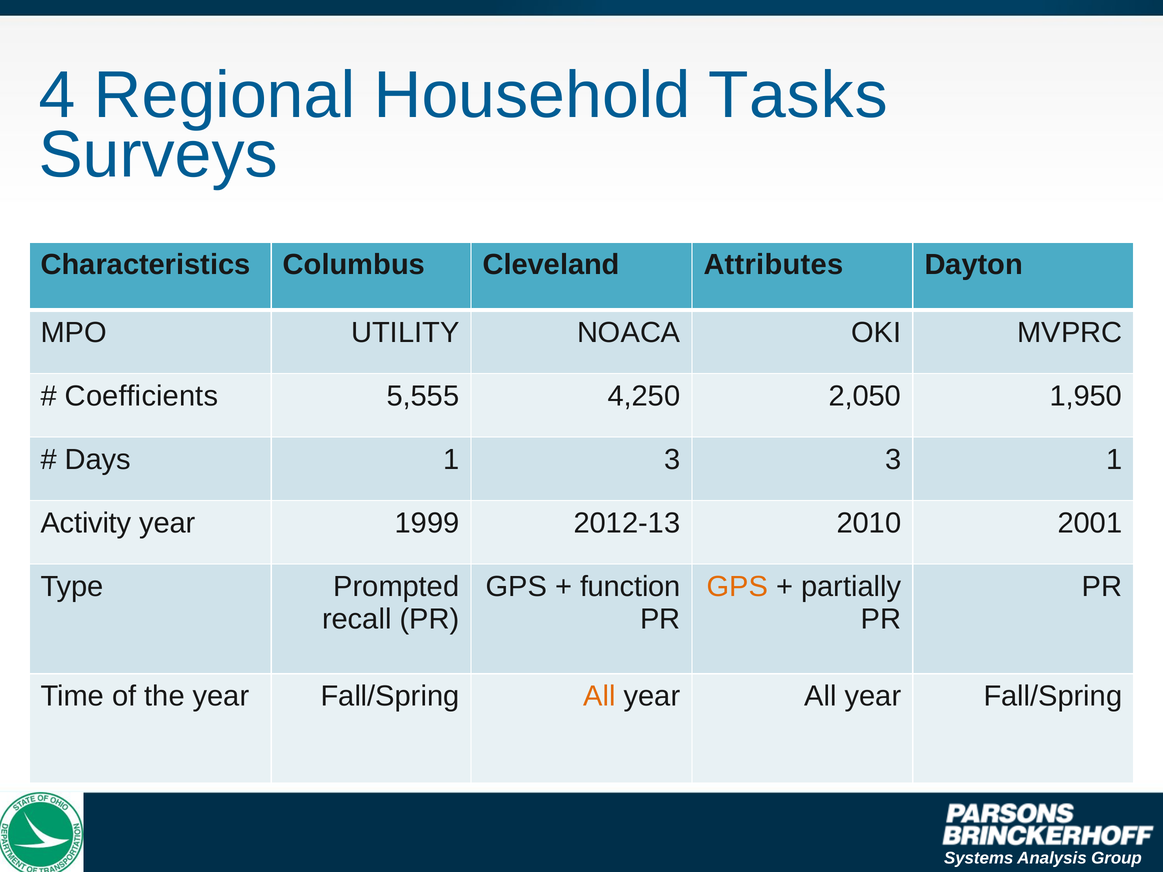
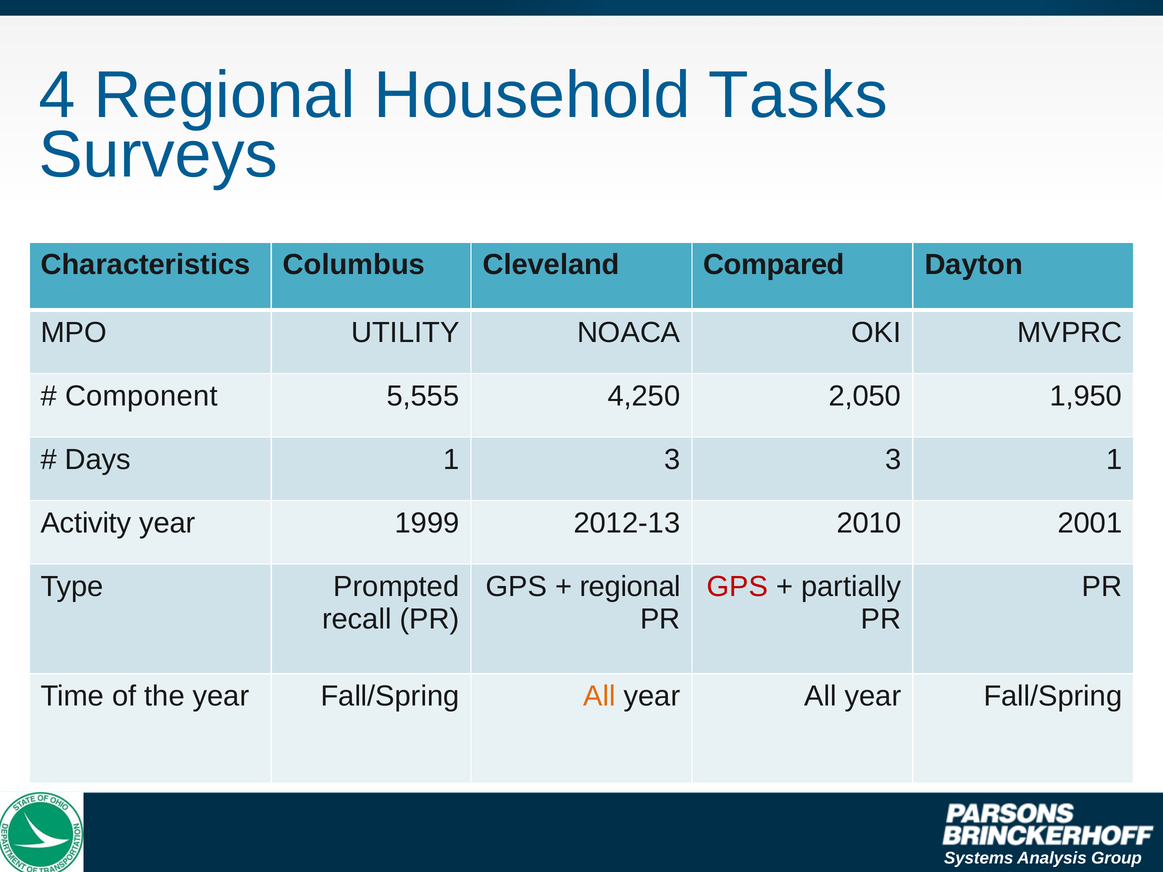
Attributes: Attributes -> Compared (774, 265)
Coefficients: Coefficients -> Component (141, 396)
function: function -> regional (630, 587)
GPS colour: orange -> red (737, 587)
